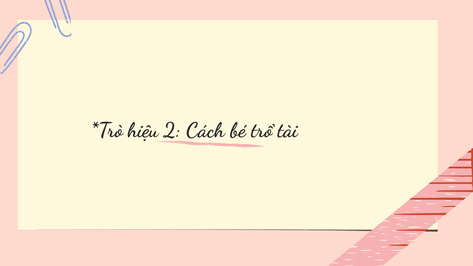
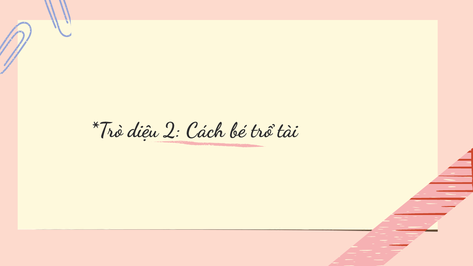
hiệu: hiệu -> diệu (143, 130)
